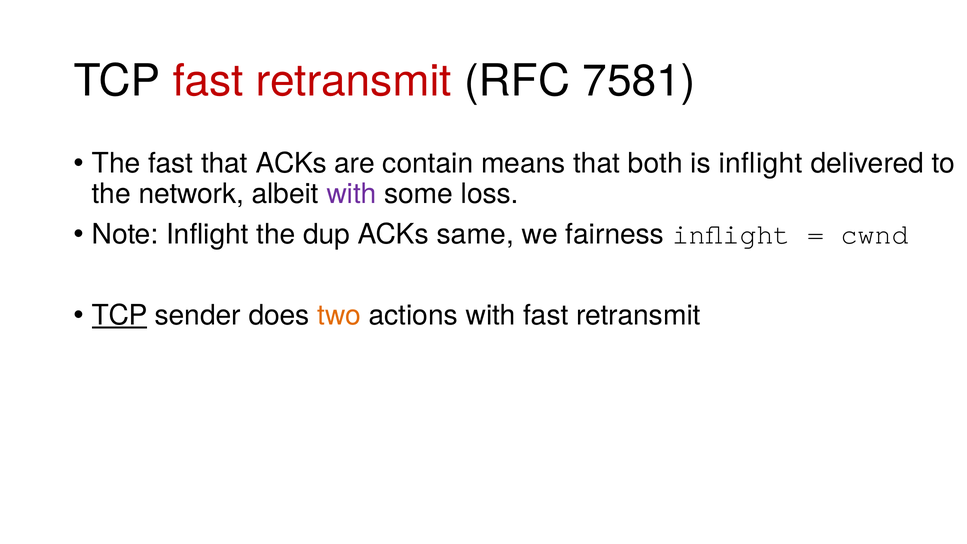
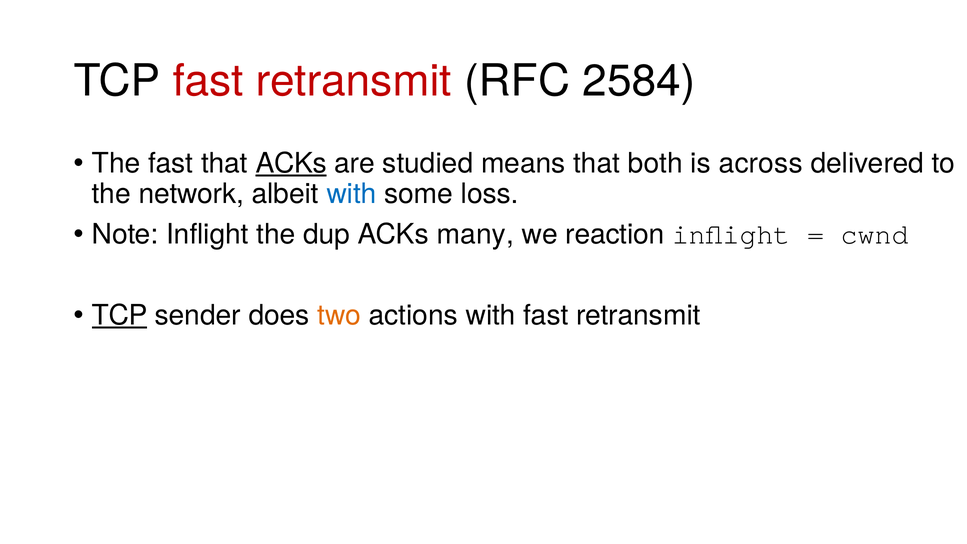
7581: 7581 -> 2584 (639, 81)
ACKs underline: none -> present (291, 163)
contain: contain -> studied (428, 163)
is inflight: inflight -> across (761, 163)
with colour: purple -> blue (352, 194)
same: same -> many (475, 234)
fairness: fairness -> reaction (615, 234)
